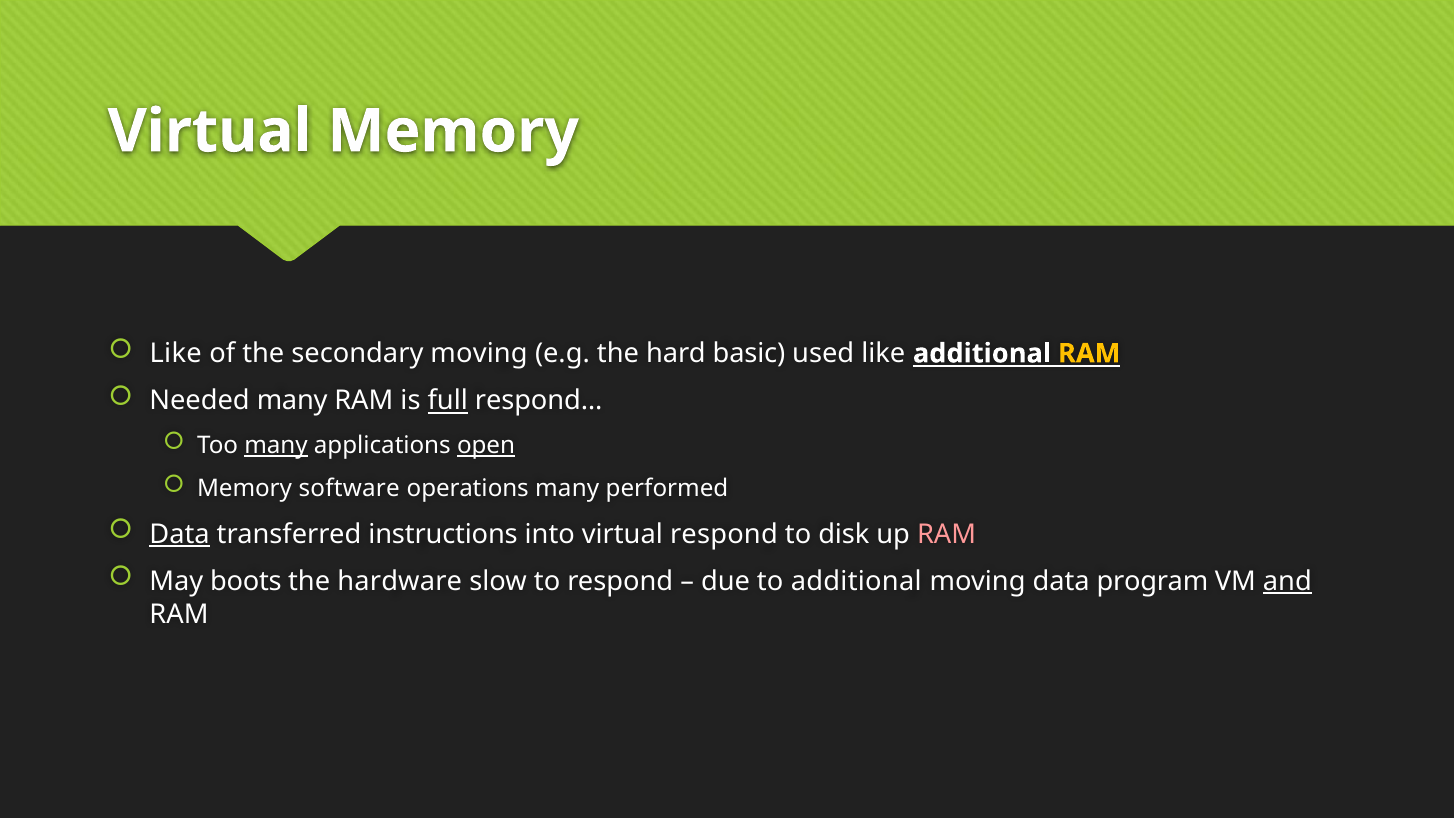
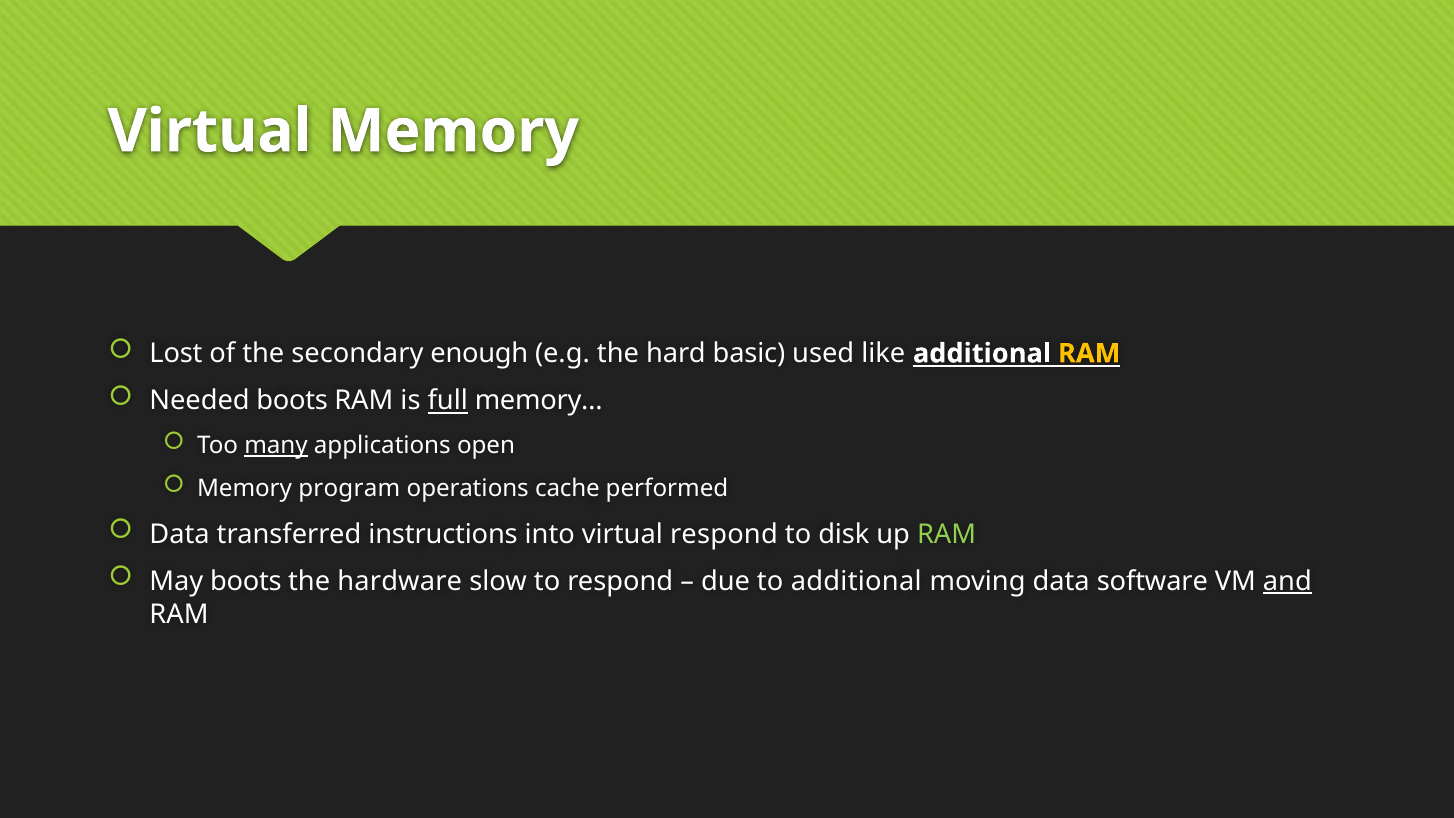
Like: Like -> Lost (176, 353)
secondary moving: moving -> enough (479, 353)
Needed many: many -> boots (292, 401)
respond…: respond… -> memory… (539, 401)
open underline: present -> none (486, 445)
software: software -> program (349, 488)
operations many: many -> cache (567, 488)
Data underline: present -> none (180, 534)
RAM colour: pink -> light green (947, 534)
program: program -> software (1152, 581)
